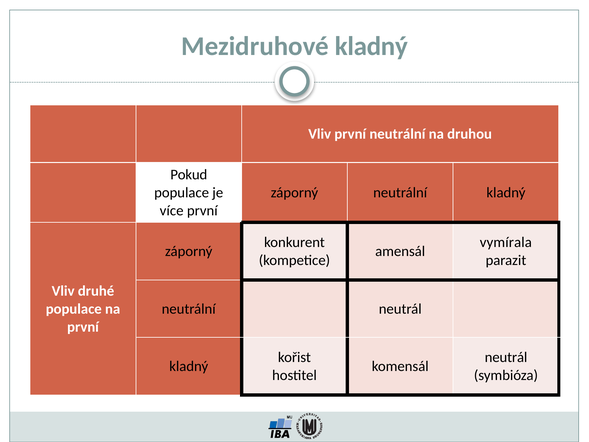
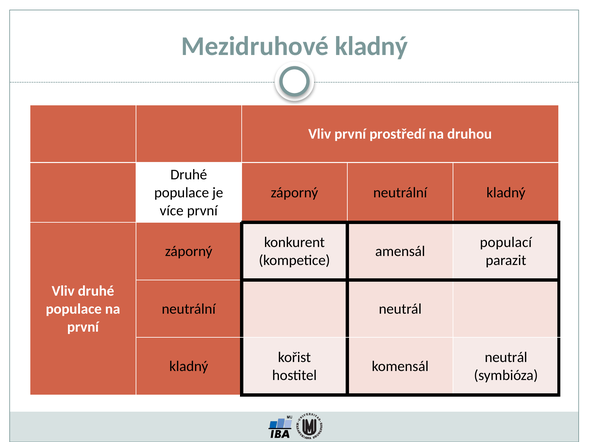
první neutrální: neutrální -> prostředí (397, 134)
Pokud: Pokud -> Druhé (189, 175)
vymírala: vymírala -> populací (506, 242)
